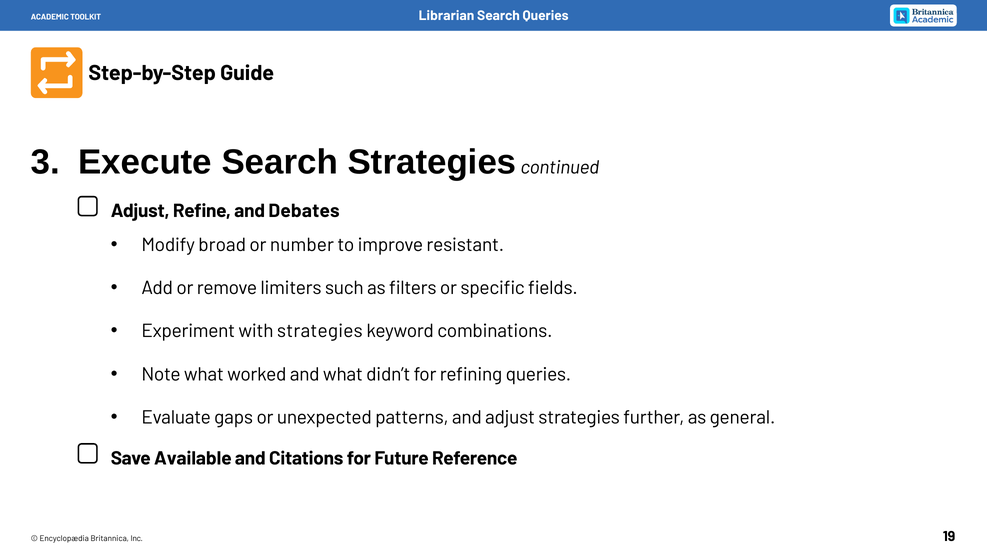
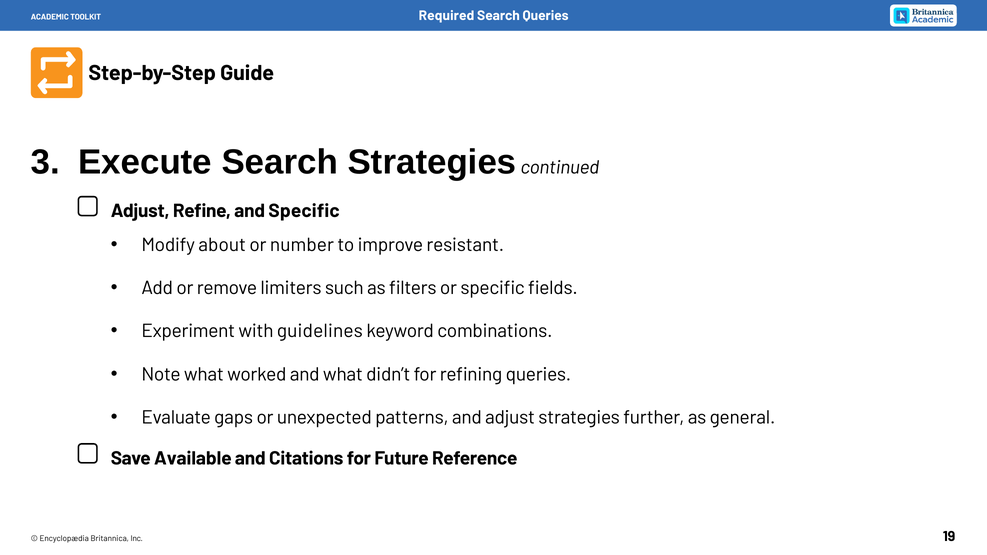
Librarian: Librarian -> Required (447, 16)
and Debates: Debates -> Specific (304, 211)
broad: broad -> about (222, 245)
with strategies: strategies -> guidelines (320, 331)
